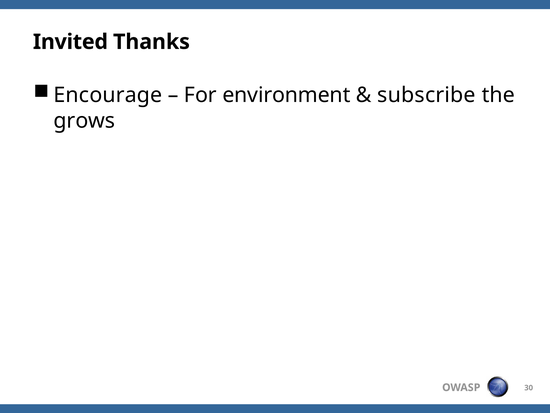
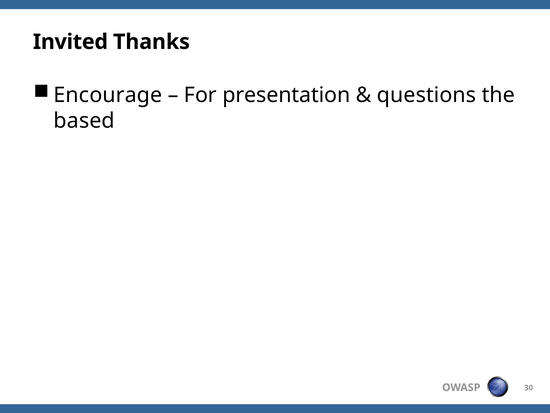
environment: environment -> presentation (286, 95)
subscribe: subscribe -> questions (427, 95)
grows: grows -> based (84, 121)
